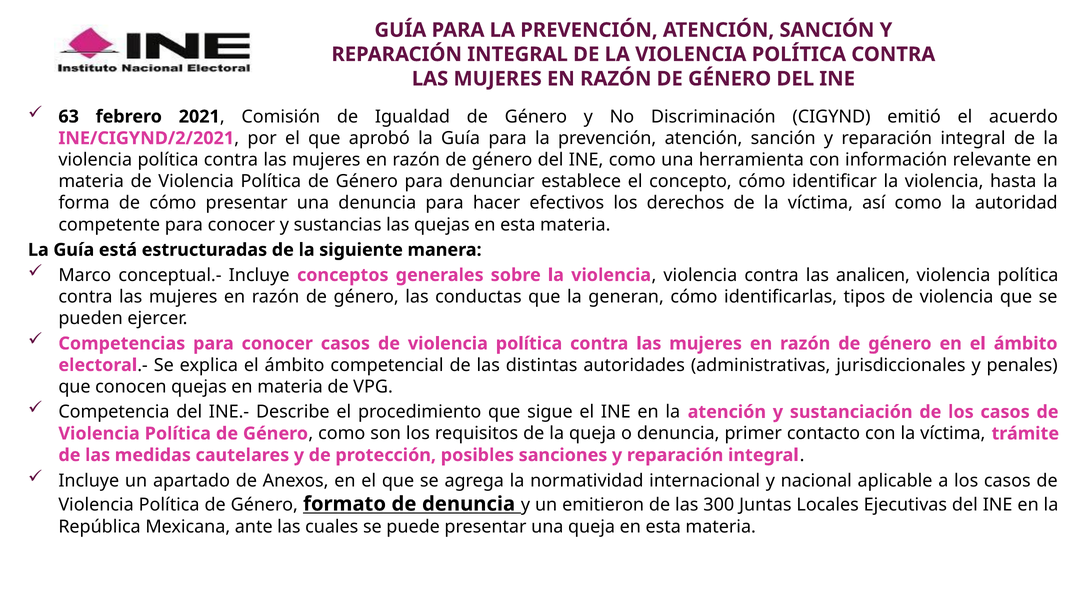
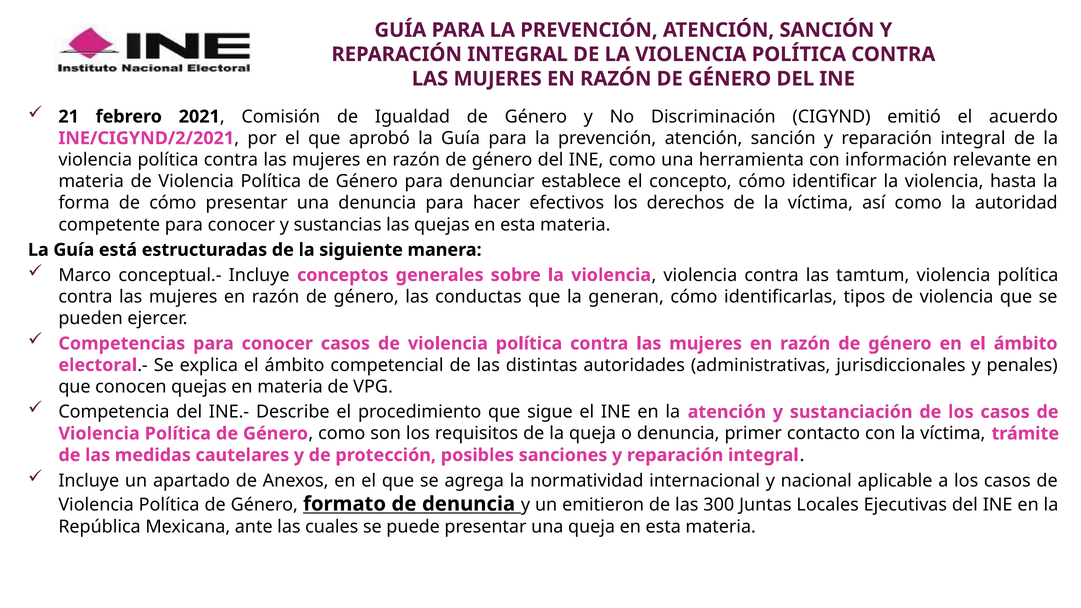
63: 63 -> 21 (69, 117)
analicen: analicen -> tamtum (873, 275)
